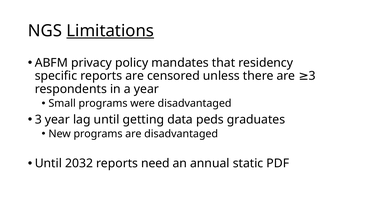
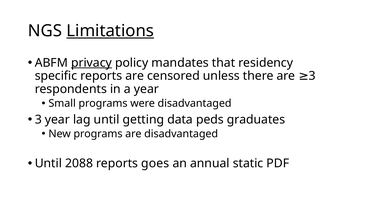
privacy underline: none -> present (91, 63)
2032: 2032 -> 2088 (79, 163)
need: need -> goes (155, 163)
